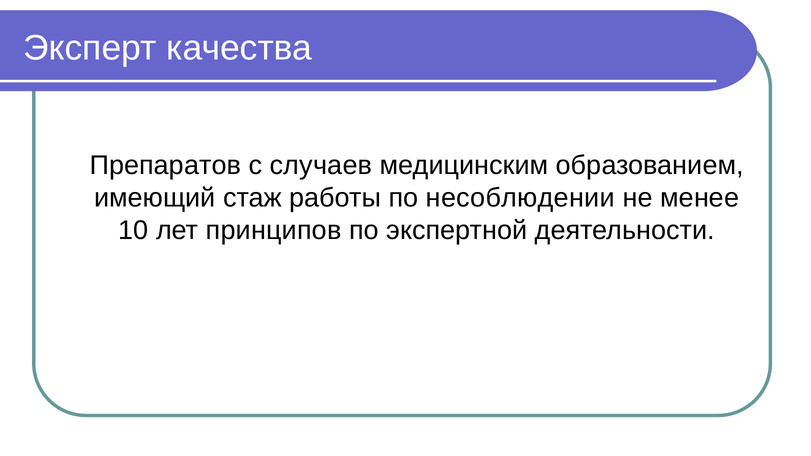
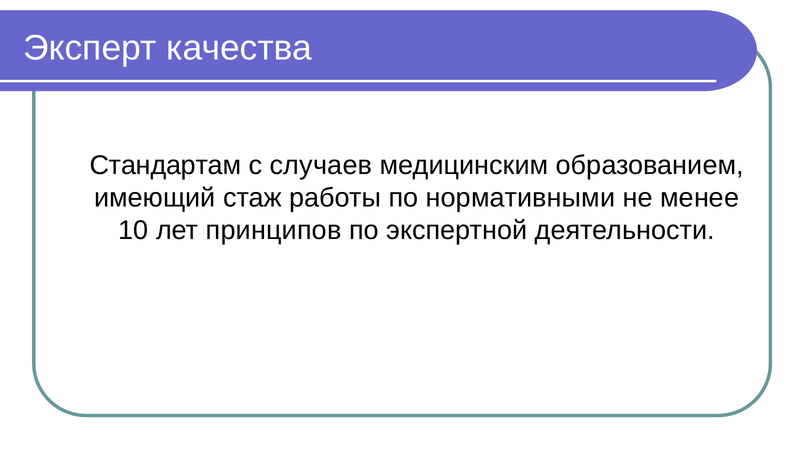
Препаратов: Препаратов -> Стандартам (165, 165)
несоблюдении: несоблюдении -> нормативными (520, 198)
